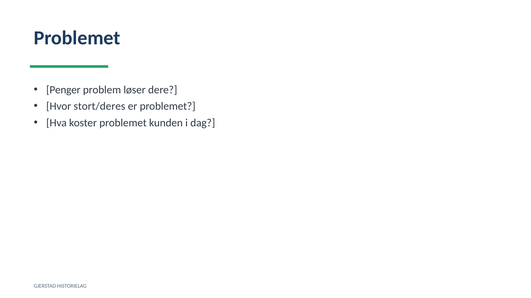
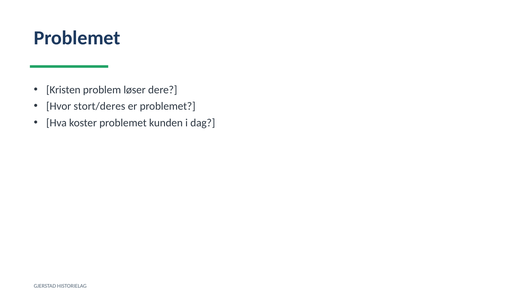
Penger: Penger -> Kristen (63, 90)
